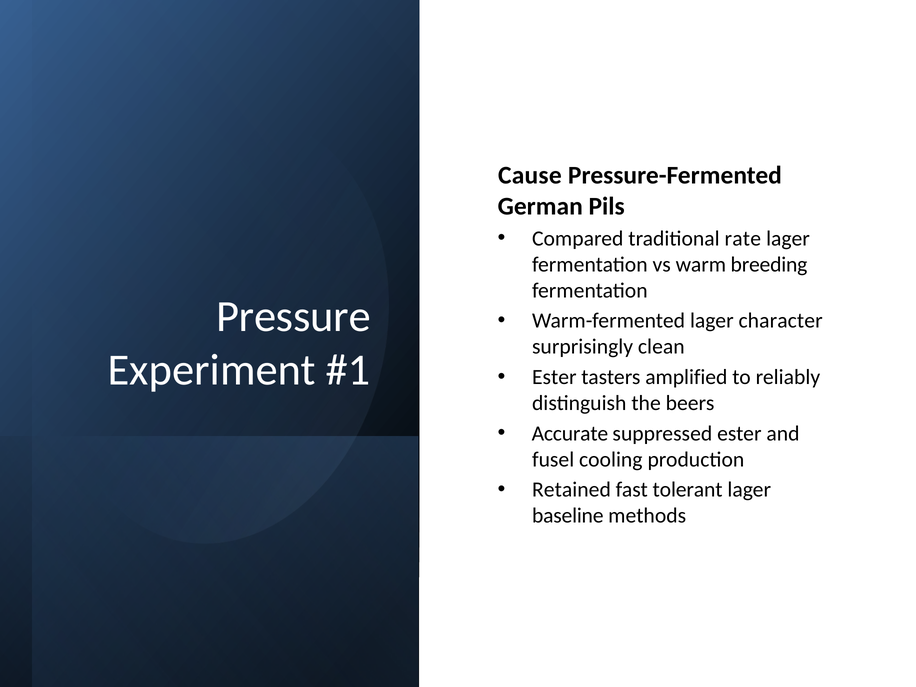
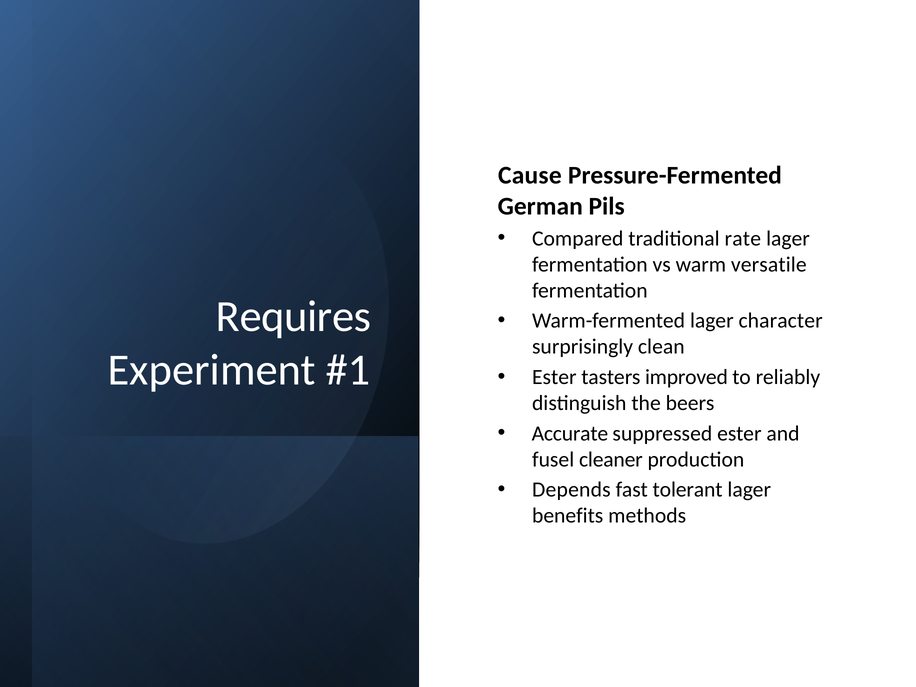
breeding: breeding -> versatile (769, 264)
Pressure: Pressure -> Requires (294, 316)
amplified: amplified -> improved (686, 377)
cooling: cooling -> cleaner (611, 459)
Retained: Retained -> Depends (571, 490)
baseline: baseline -> benefits (568, 516)
